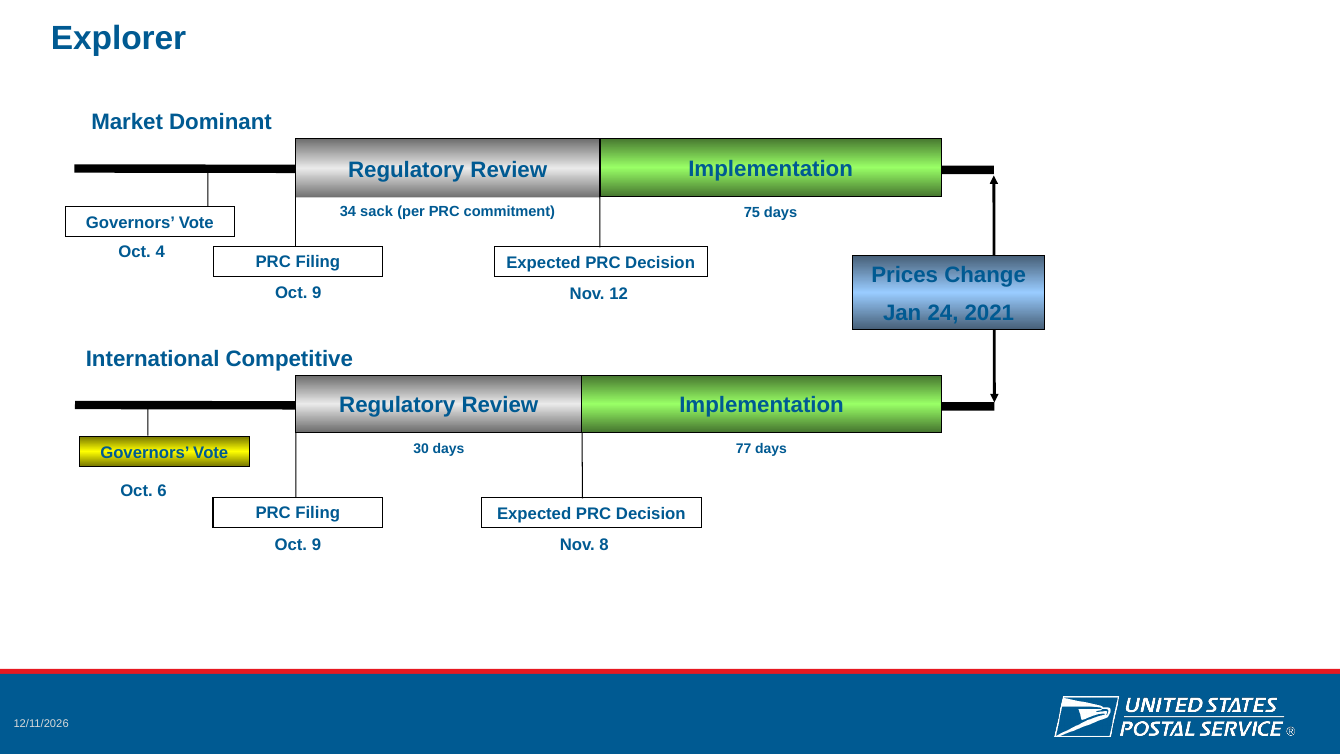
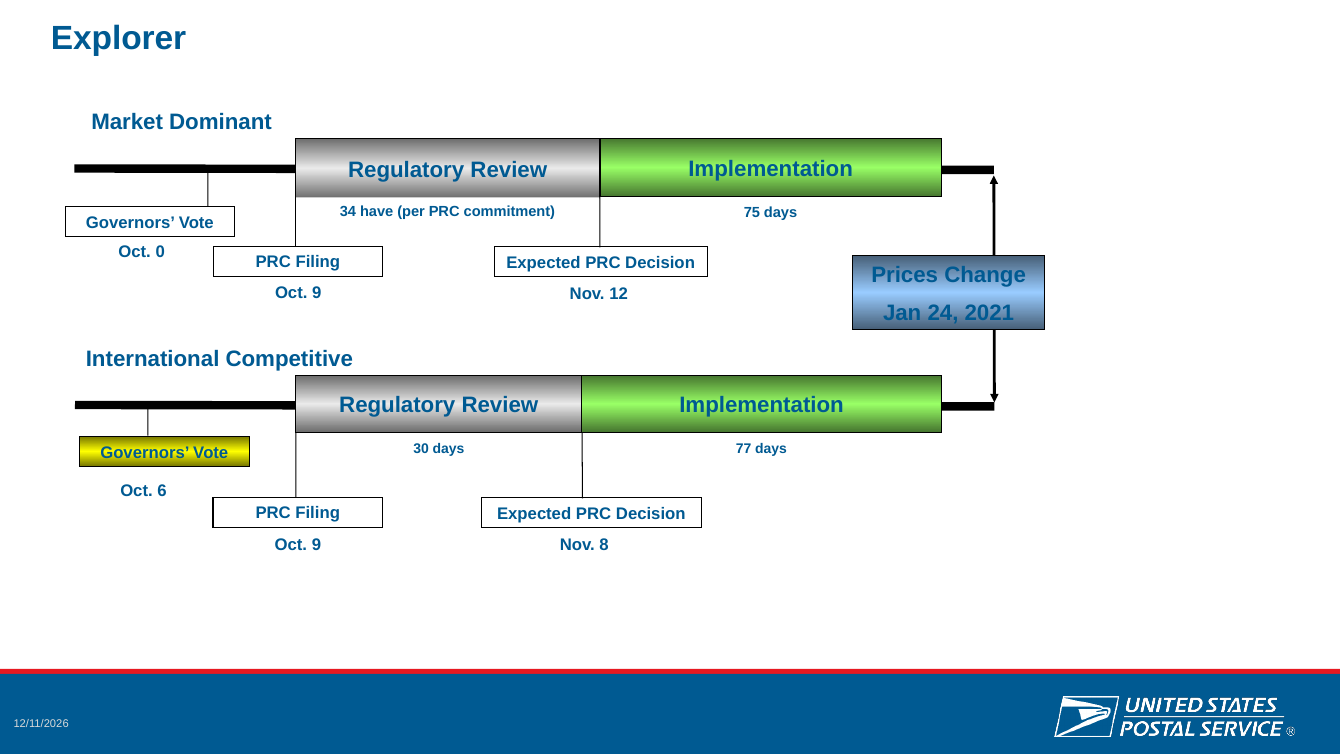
sack: sack -> have (377, 212)
4: 4 -> 0 (160, 252)
